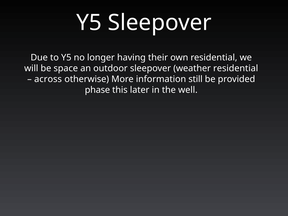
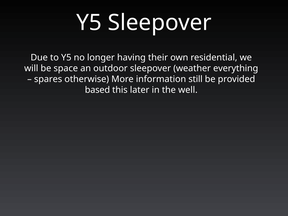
weather residential: residential -> everything (236, 68)
across: across -> spares (48, 79)
phase: phase -> based (97, 90)
